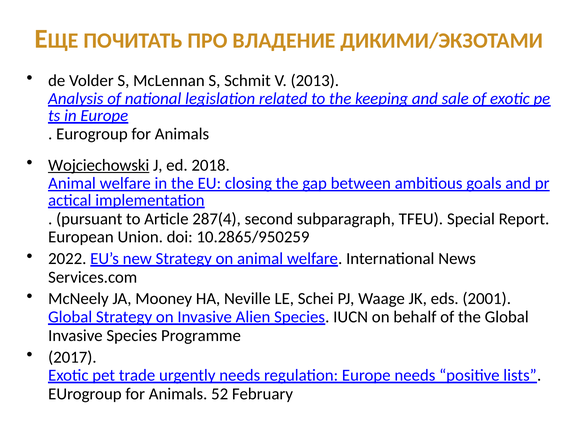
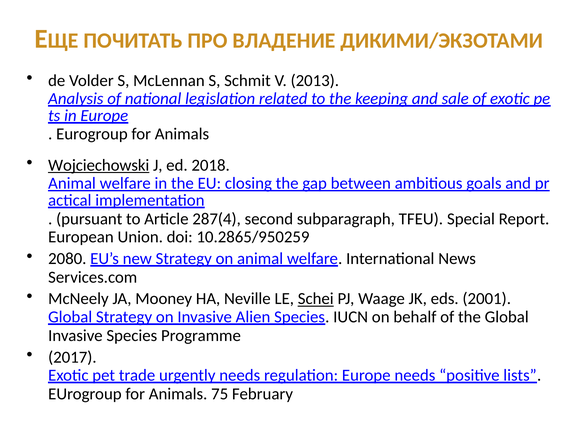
2022: 2022 -> 2080 (67, 258)
Schei underline: none -> present (316, 299)
52: 52 -> 75 (220, 394)
